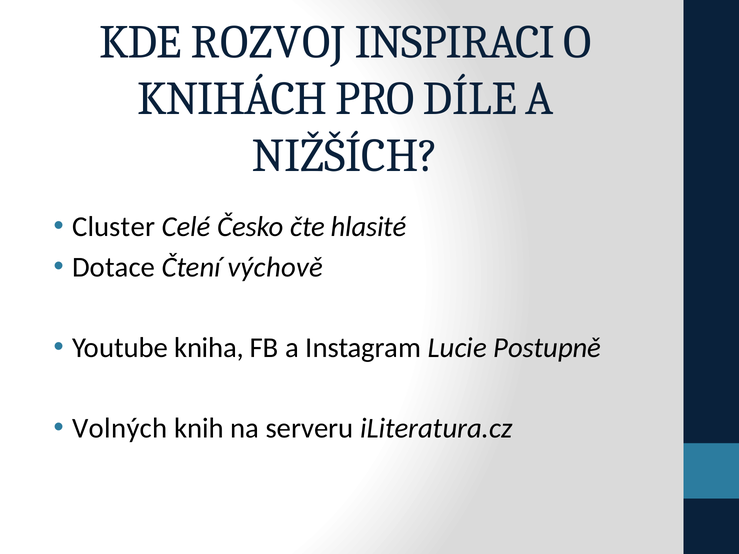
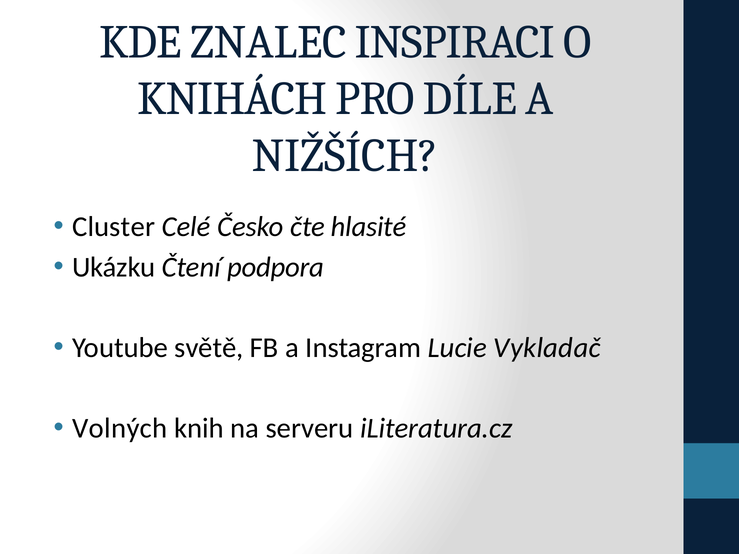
ROZVOJ: ROZVOJ -> ZNALEC (268, 42)
Dotace: Dotace -> Ukázku (114, 267)
výchově: výchově -> podpora (276, 267)
kniha: kniha -> světě (209, 348)
Postupně: Postupně -> Vykladač (547, 348)
